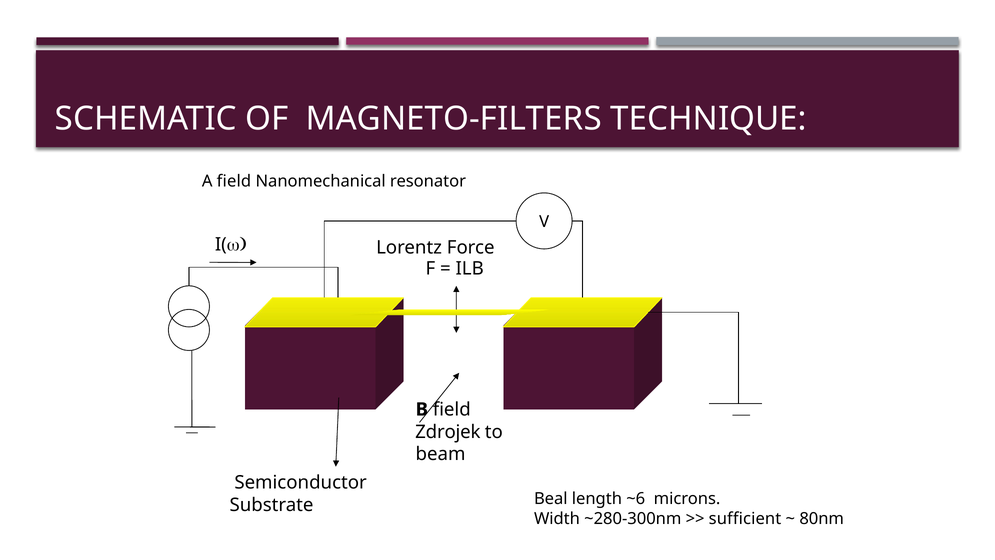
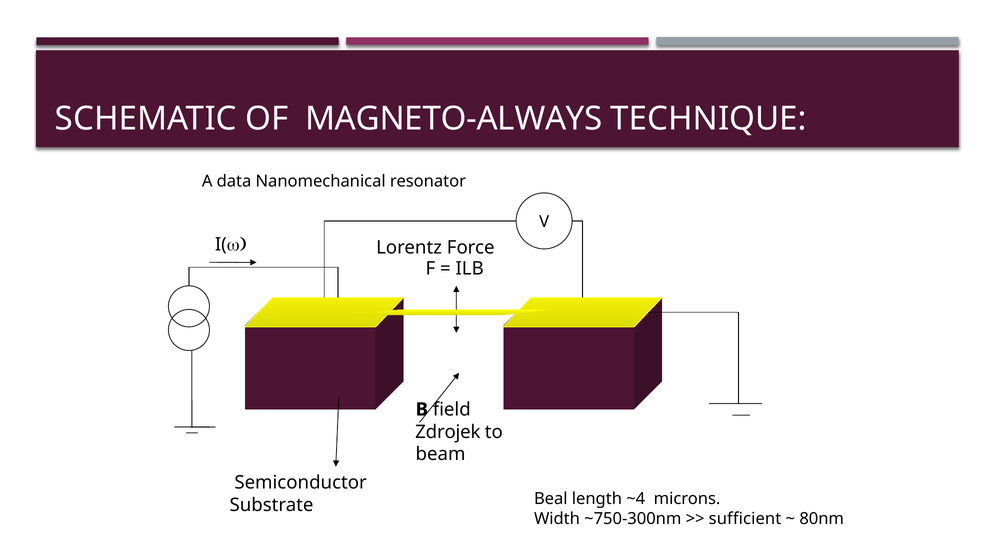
MAGNETO-FILTERS: MAGNETO-FILTERS -> MAGNETO-ALWAYS (454, 119)
A field: field -> data (234, 181)
~6: ~6 -> ~4 (636, 499)
~280-300nm: ~280-300nm -> ~750-300nm (633, 518)
